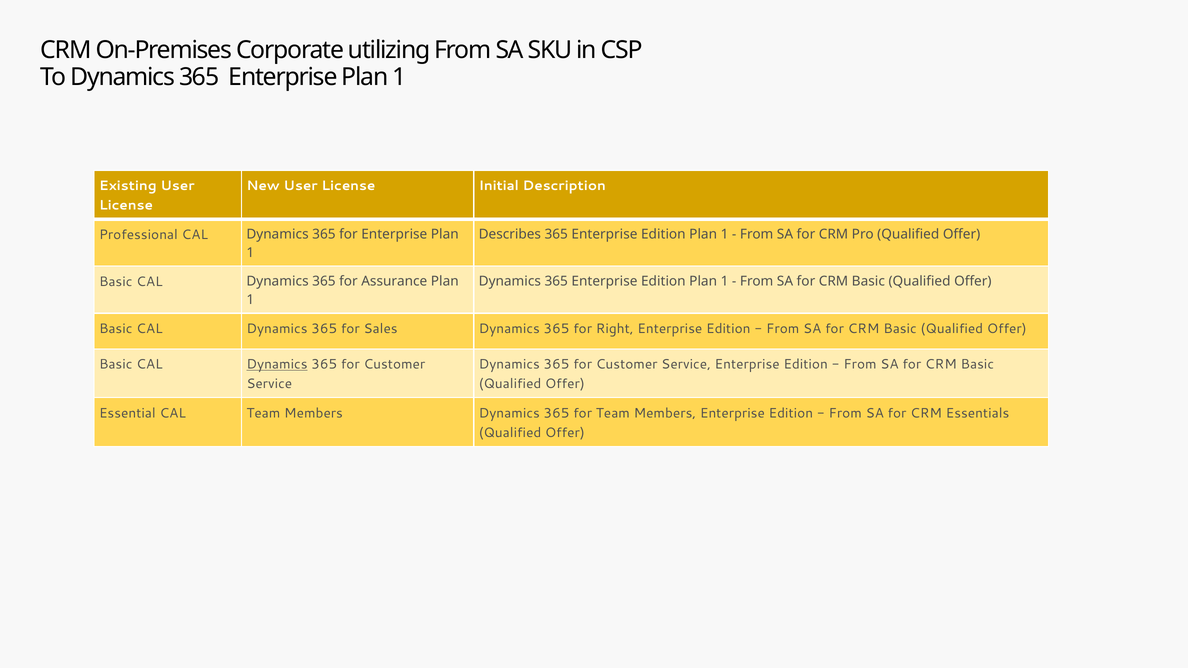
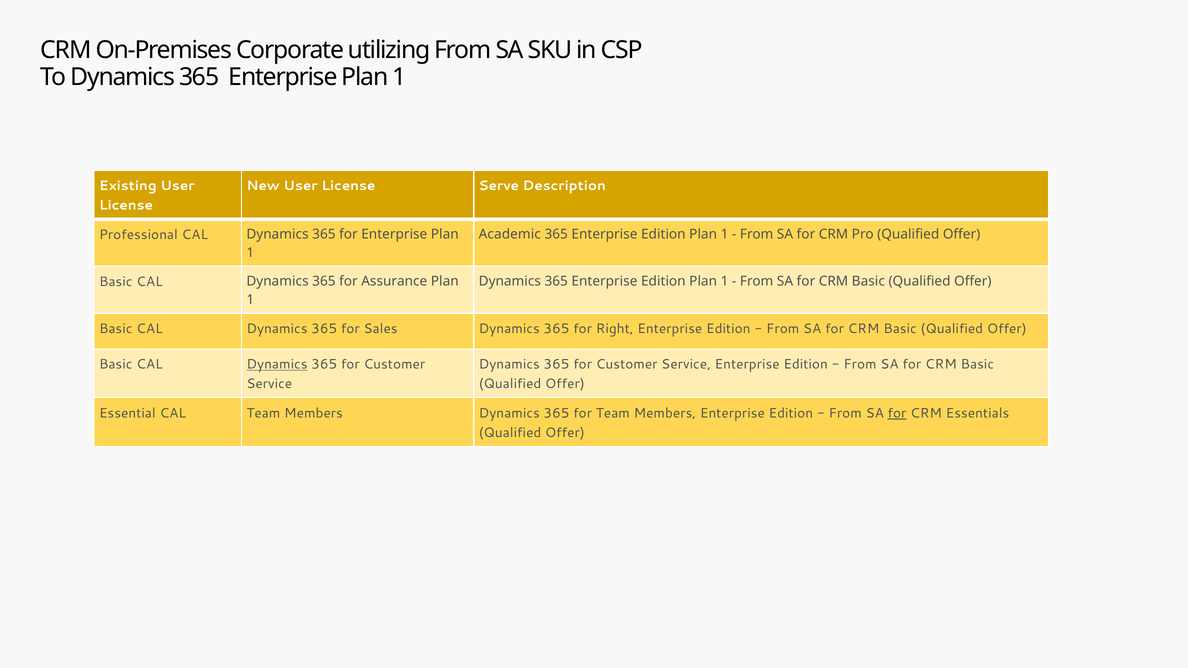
Initial: Initial -> Serve (499, 186)
Describes: Describes -> Academic (510, 234)
for underline: none -> present (897, 413)
